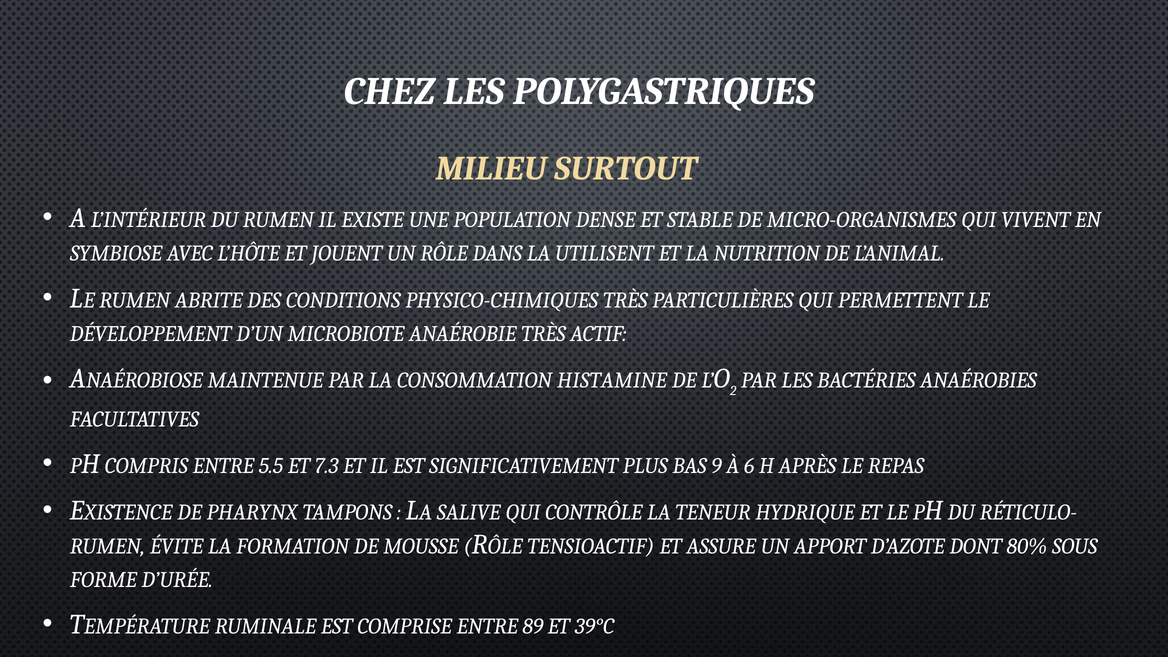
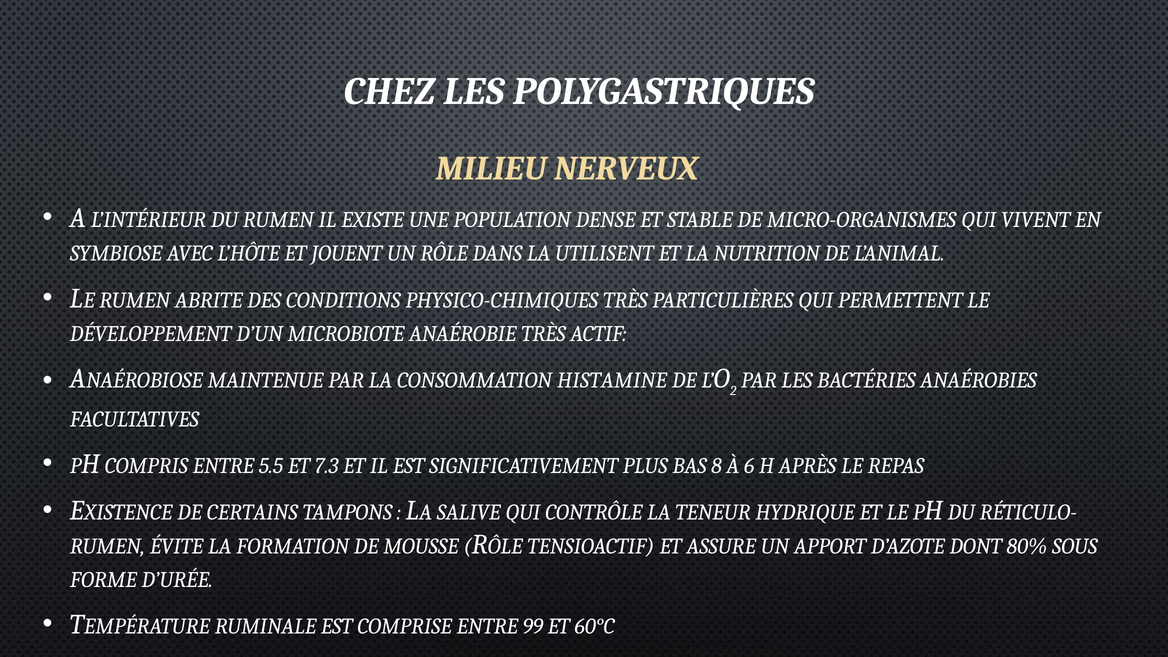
SURTOUT: SURTOUT -> NERVEUX (626, 168)
9: 9 -> 8 (717, 466)
PHARYNX: PHARYNX -> CERTAINS (252, 513)
89: 89 -> 99 (533, 626)
39°C: 39°C -> 60°C (595, 626)
